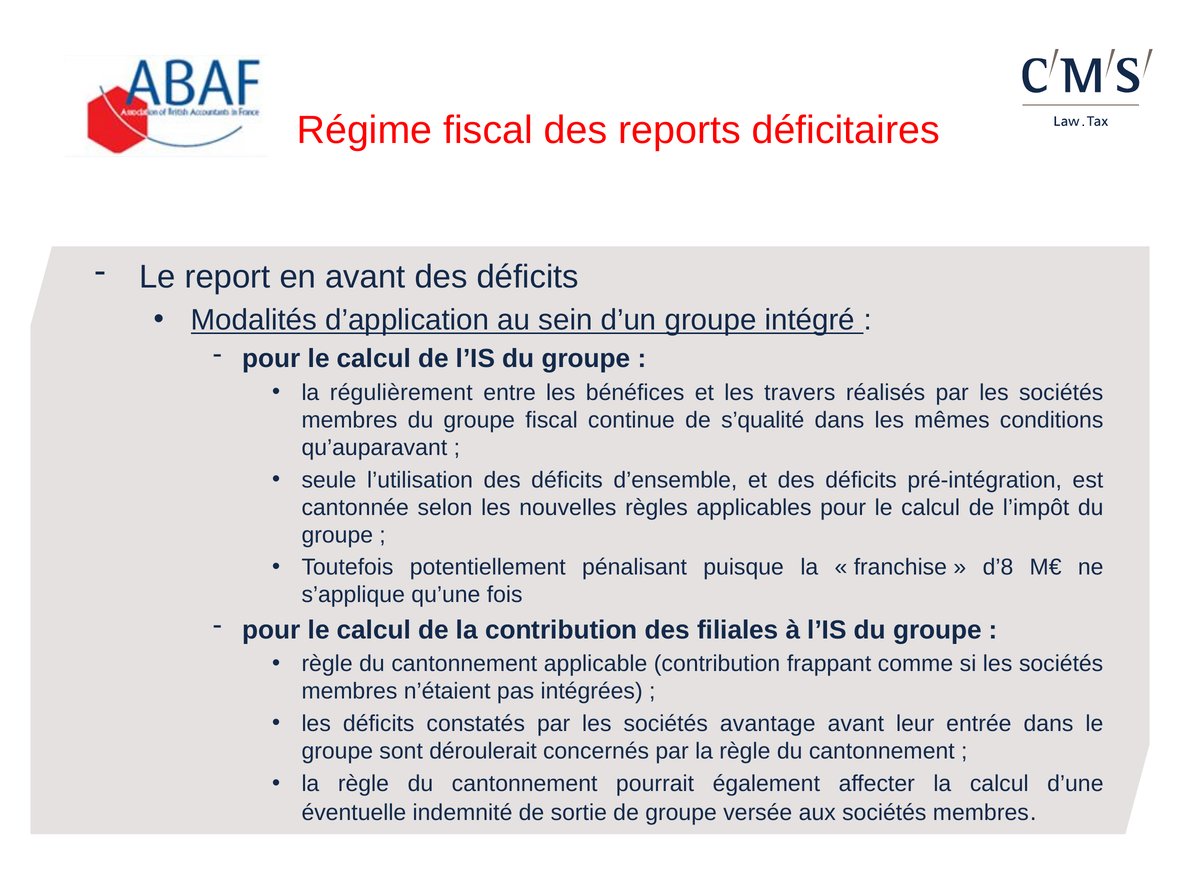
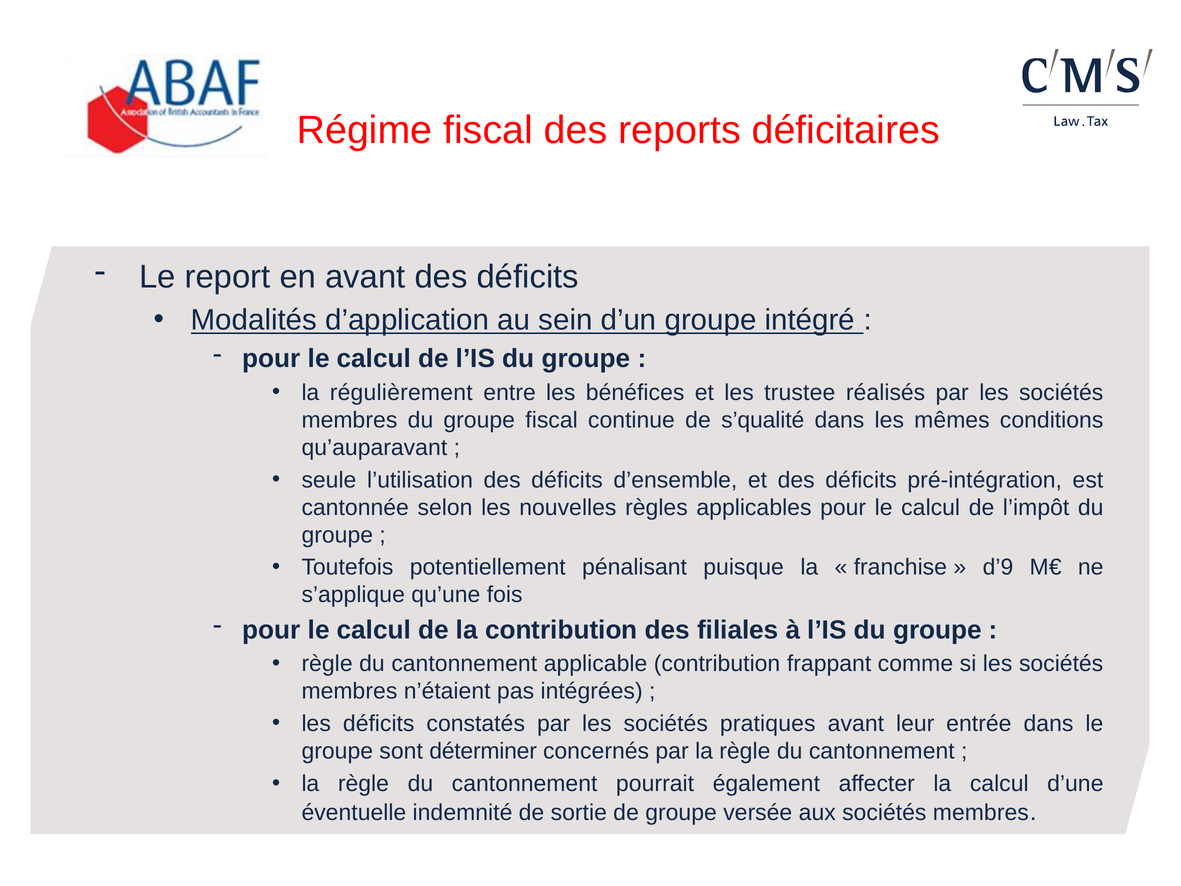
travers: travers -> trustee (800, 392)
d’8: d’8 -> d’9 (998, 567)
avantage: avantage -> pratiques (768, 723)
déroulerait: déroulerait -> déterminer (483, 751)
